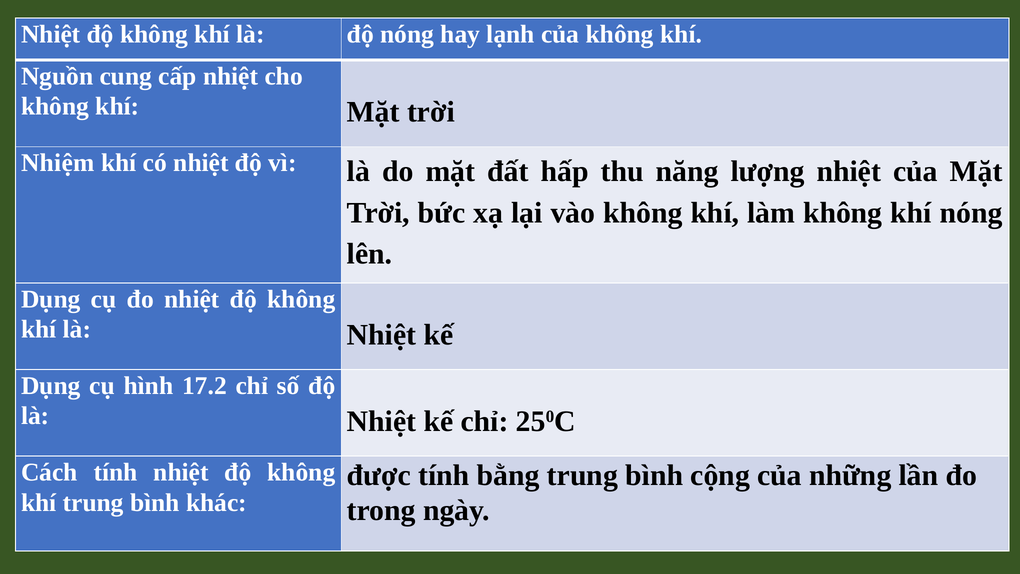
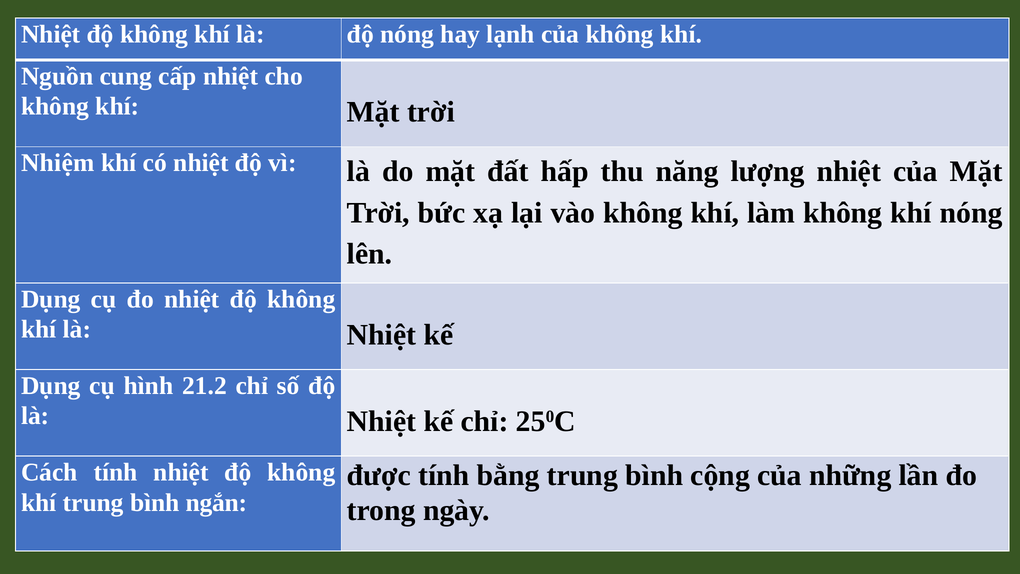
17.2: 17.2 -> 21.2 (204, 386)
khác: khác -> ngắn (217, 502)
